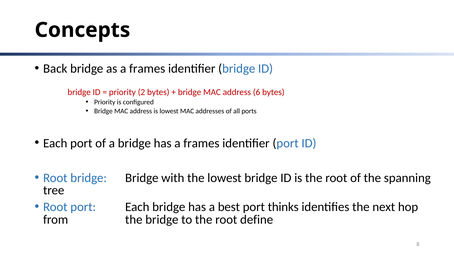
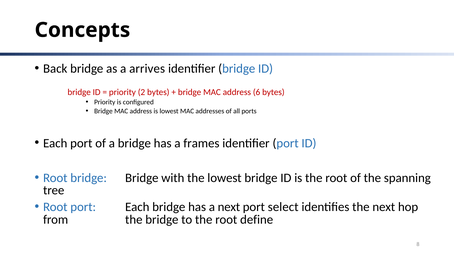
as a frames: frames -> arrives (147, 68)
a best: best -> next (229, 207)
thinks: thinks -> select (283, 207)
